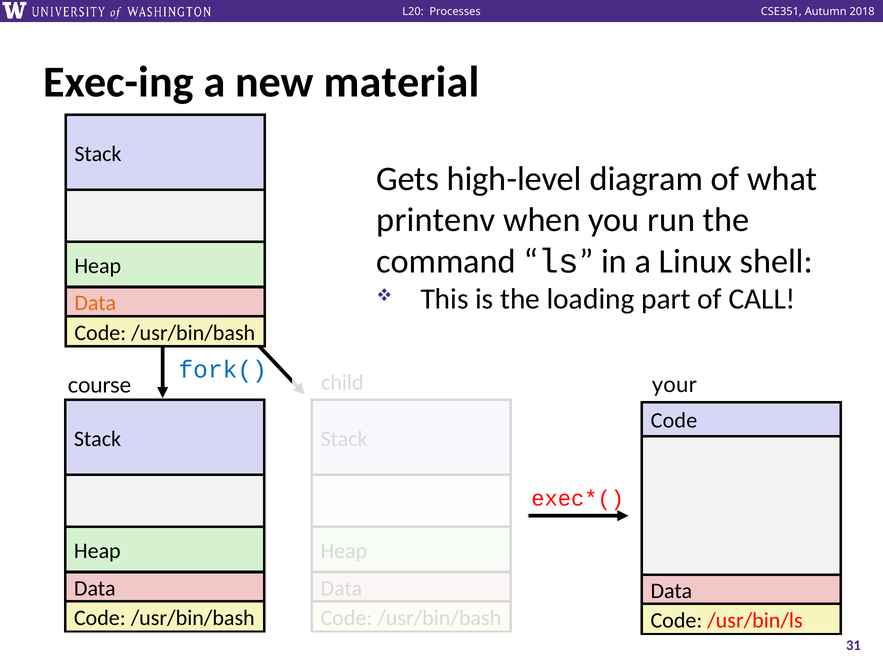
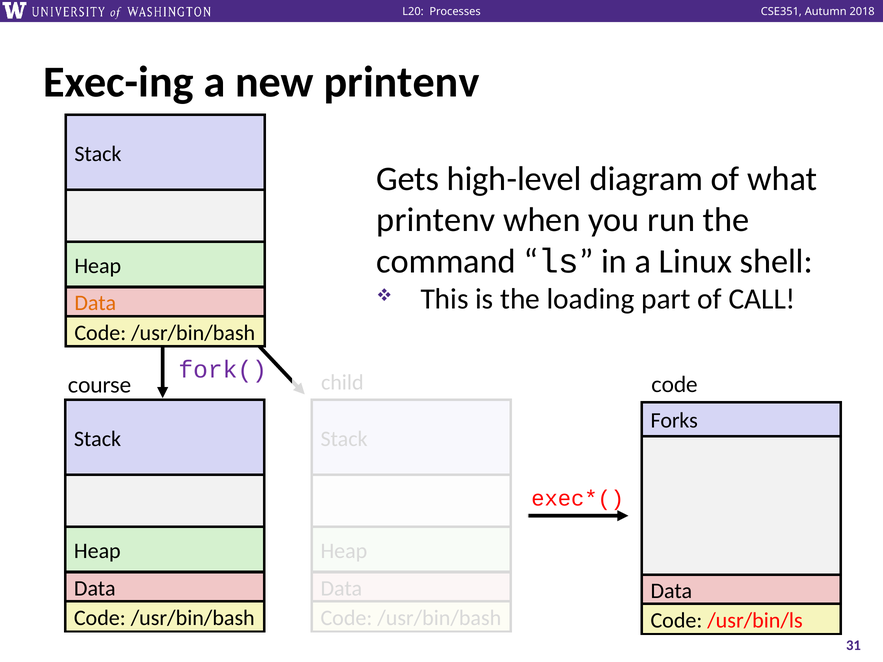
new material: material -> printenv (402, 82)
fork( colour: blue -> purple (223, 370)
your: your -> code (674, 385)
Code: Code -> Forks (674, 421)
